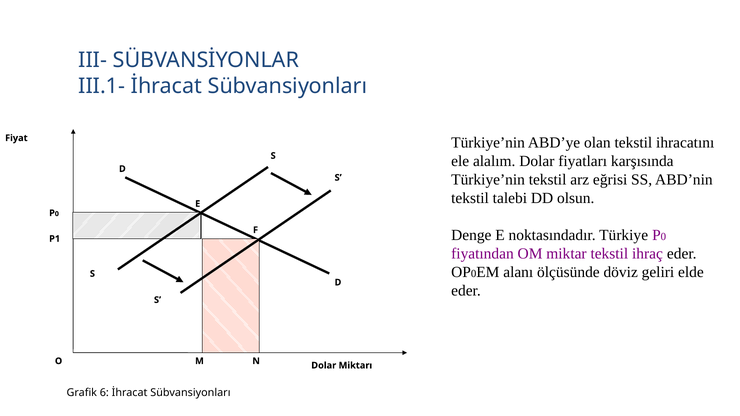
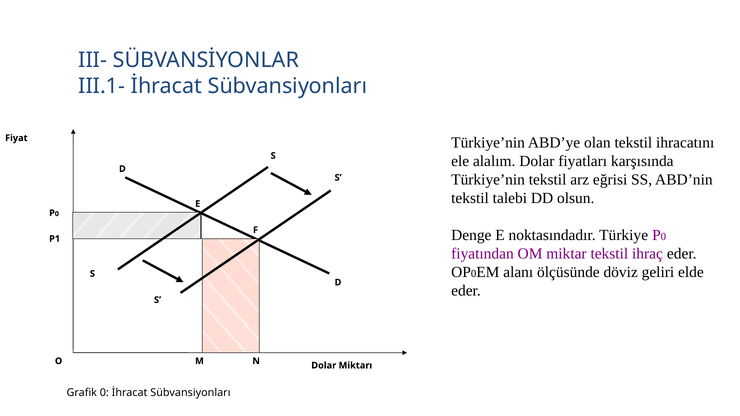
Grafik 6: 6 -> 0 (104, 393)
